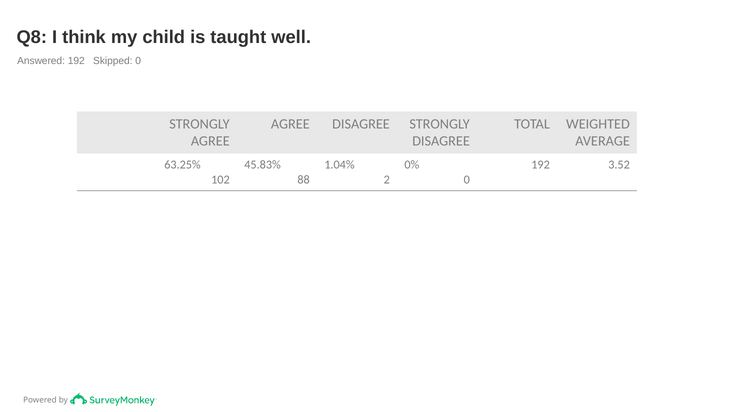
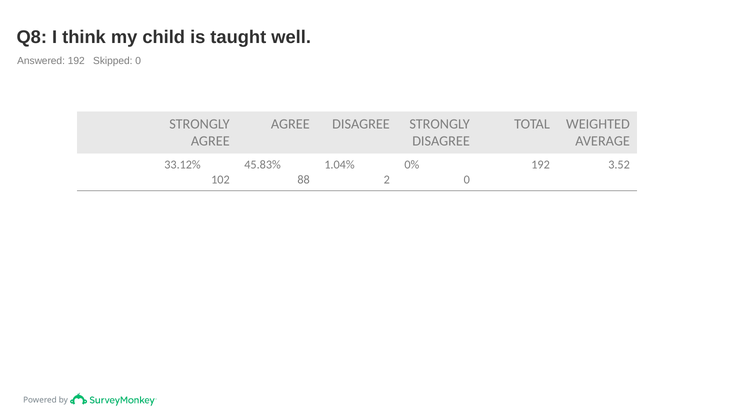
63.25%: 63.25% -> 33.12% (183, 165)
